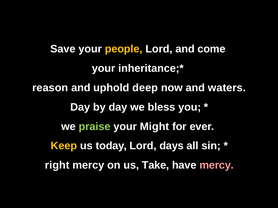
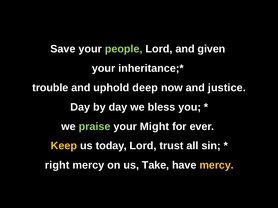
people colour: yellow -> light green (124, 49)
come: come -> given (211, 49)
reason: reason -> trouble (50, 88)
waters: waters -> justice (227, 88)
days: days -> trust (172, 146)
mercy colour: pink -> yellow (217, 166)
